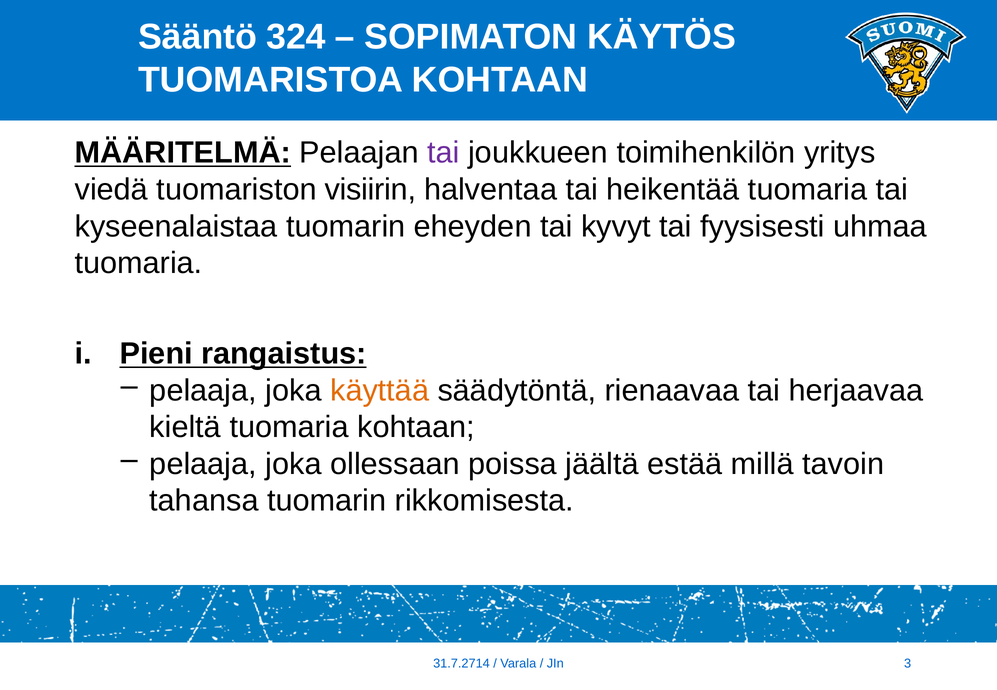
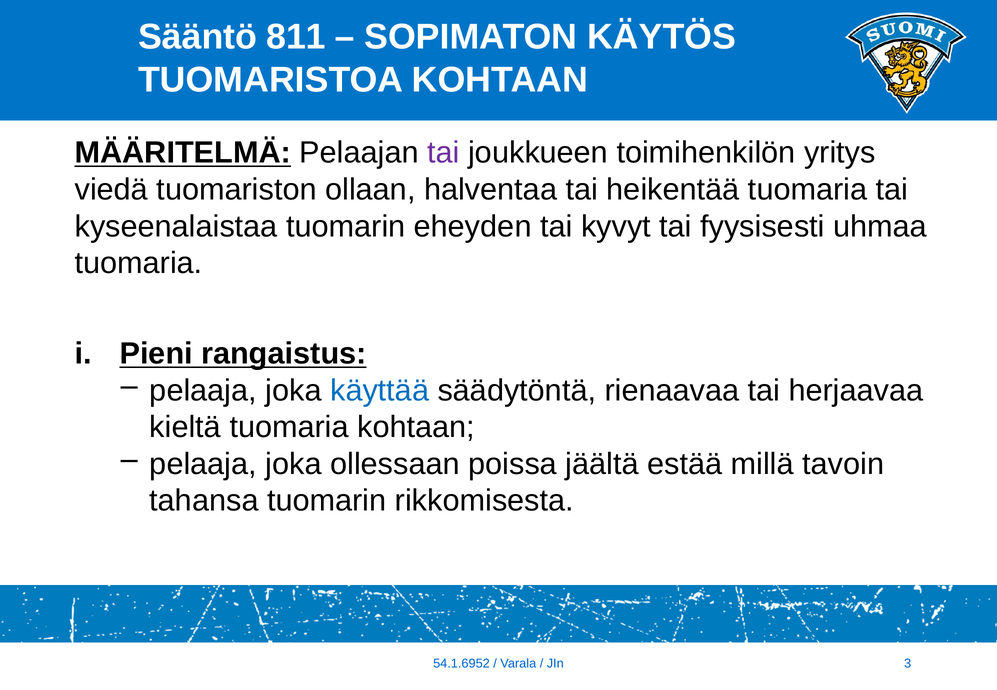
324: 324 -> 811 (296, 37)
visiirin: visiirin -> ollaan (370, 190)
käyttää colour: orange -> blue (380, 391)
31.7.2714: 31.7.2714 -> 54.1.6952 (461, 664)
